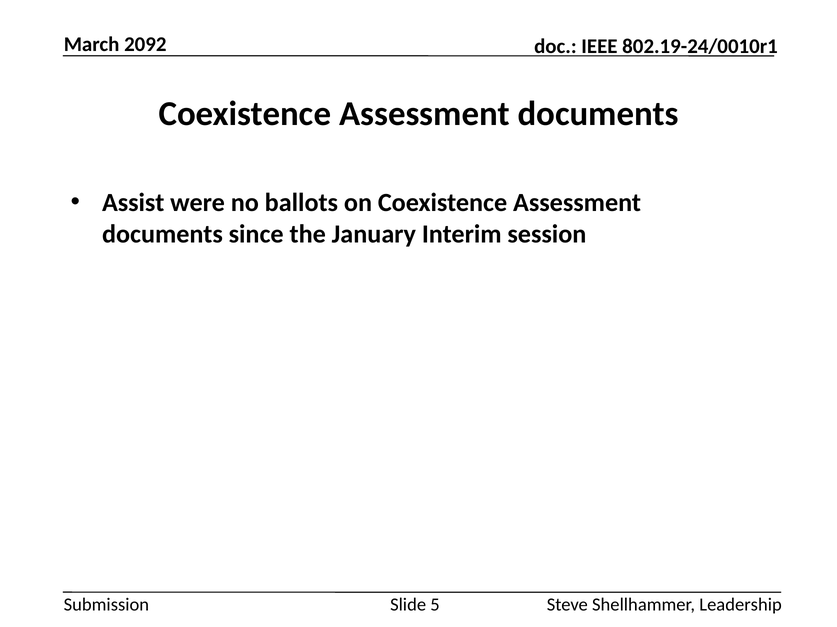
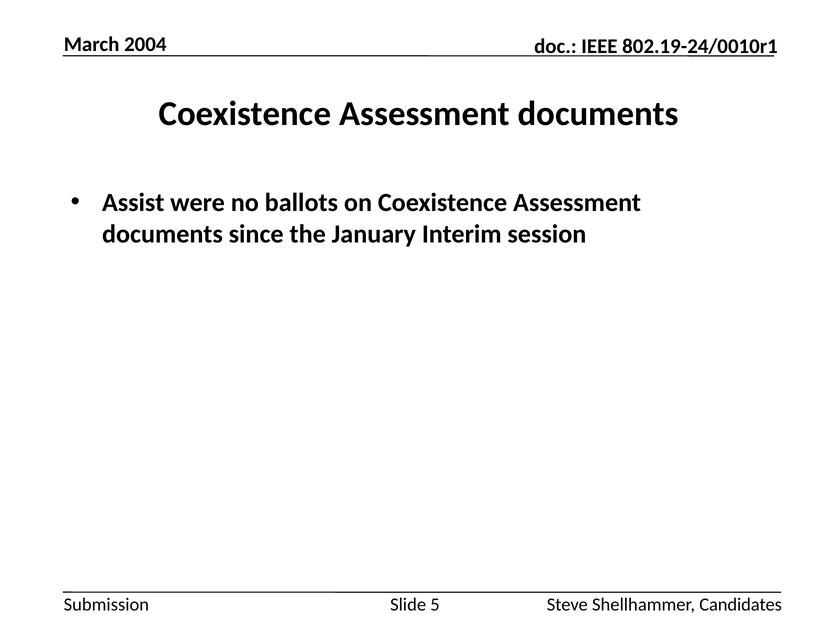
2092: 2092 -> 2004 (145, 44)
Leadership: Leadership -> Candidates (741, 605)
